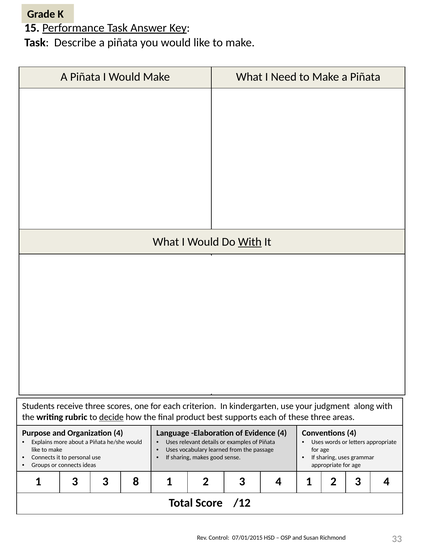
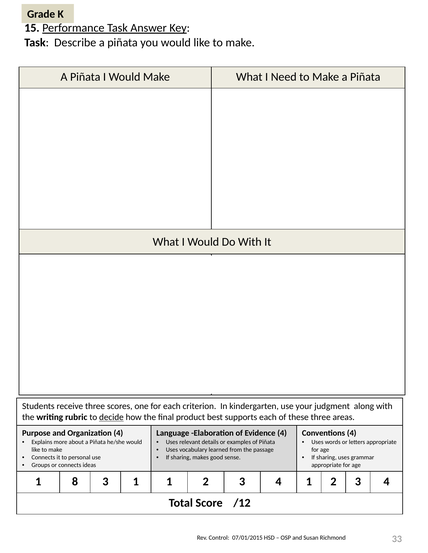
With underline: present -> none (250, 242)
1 3: 3 -> 8 (75, 482)
3 8: 8 -> 1 (136, 482)
